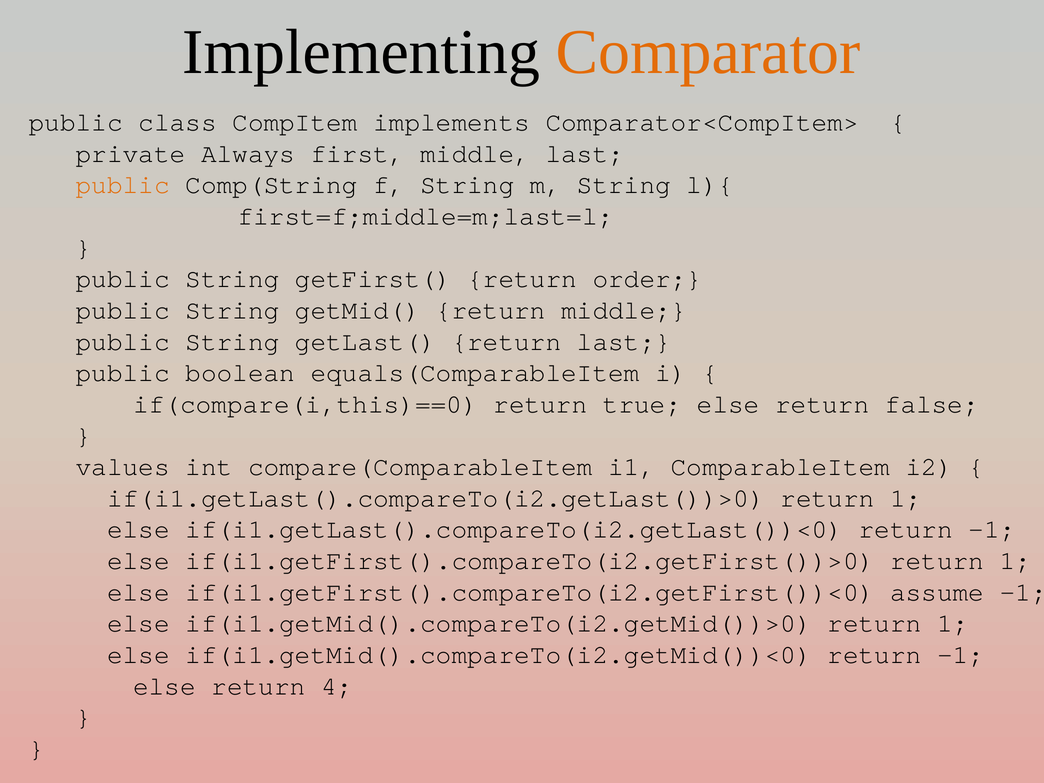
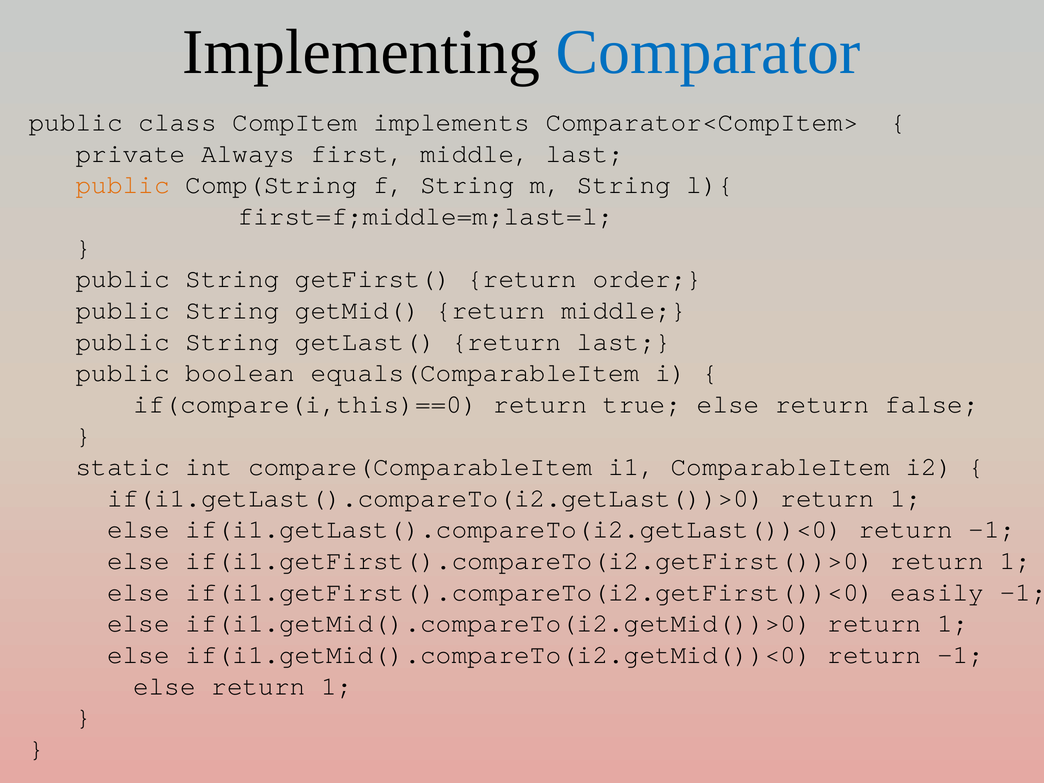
Comparator colour: orange -> blue (708, 52)
values: values -> static (123, 467)
assume: assume -> easily (937, 592)
else return 4: 4 -> 1 (337, 686)
